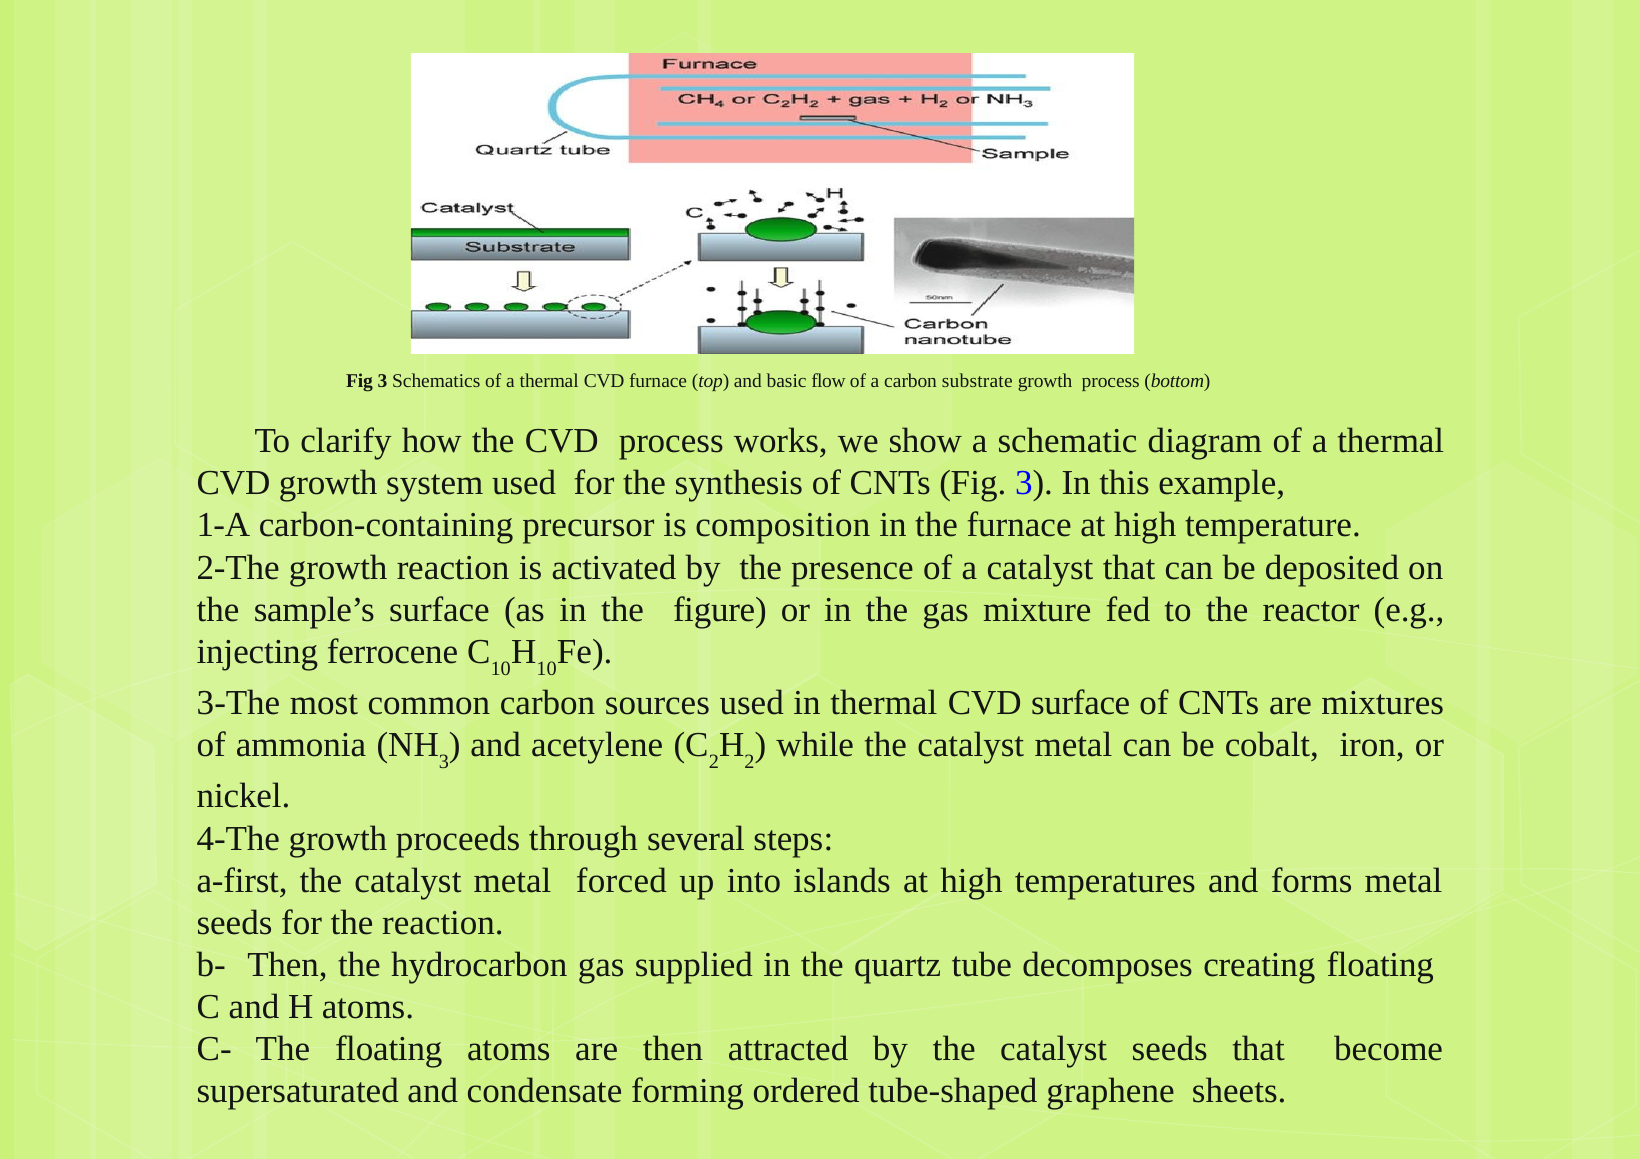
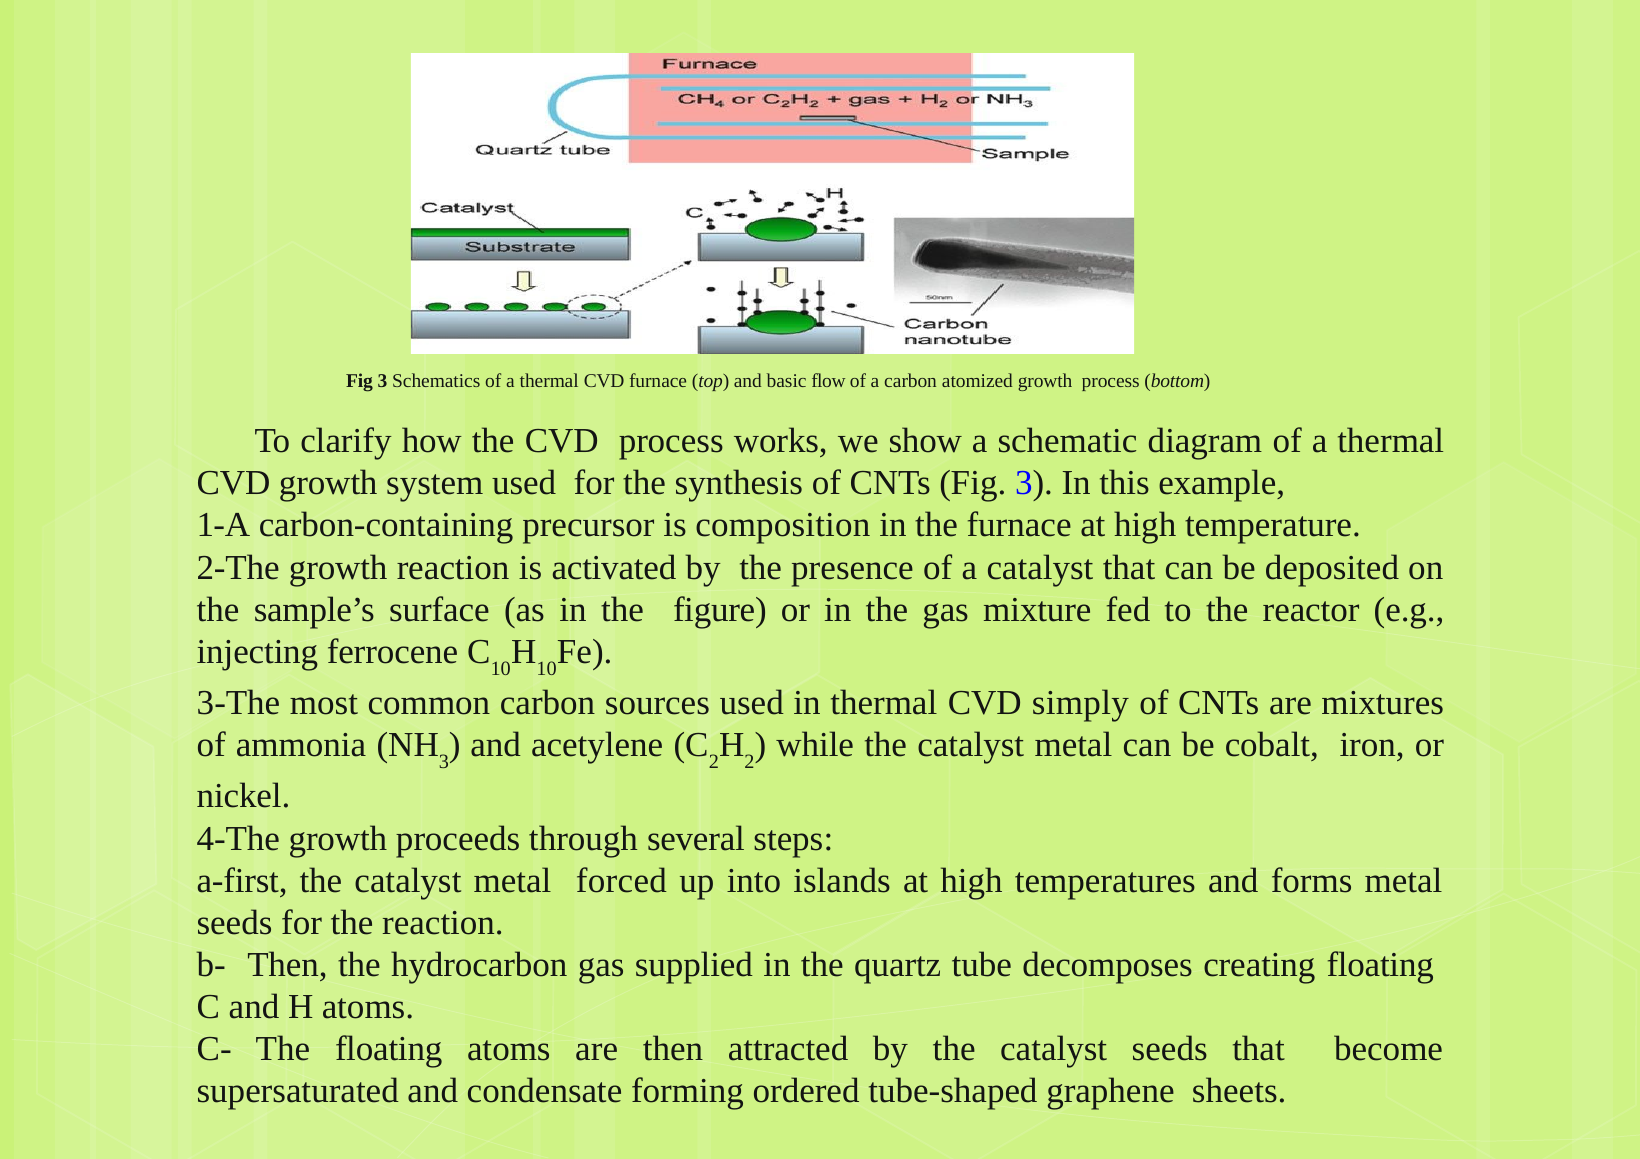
substrate: substrate -> atomized (977, 381)
CVD surface: surface -> simply (1080, 703)
